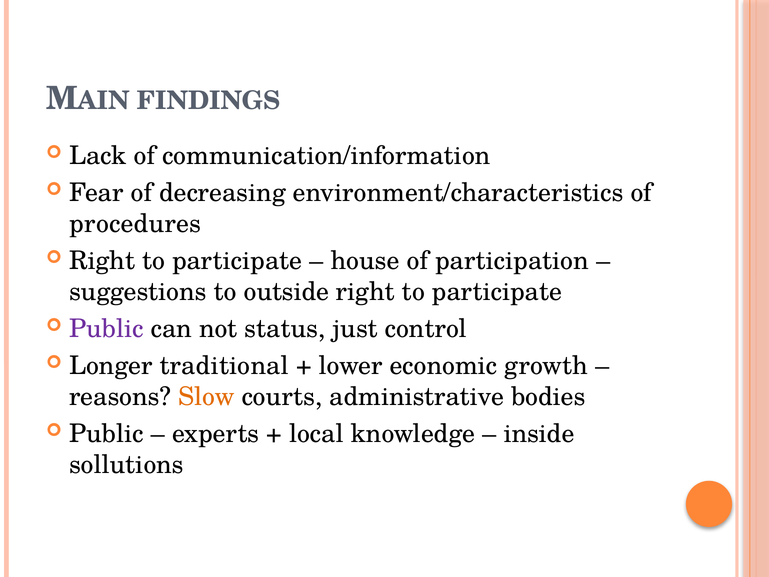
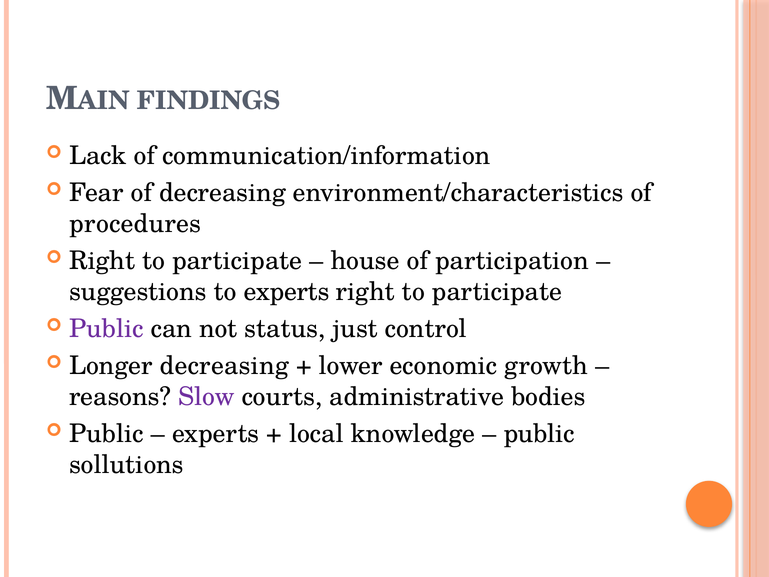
to outside: outside -> experts (286, 291)
Longer traditional: traditional -> decreasing (224, 366)
Slow colour: orange -> purple (206, 397)
inside: inside -> public (539, 434)
